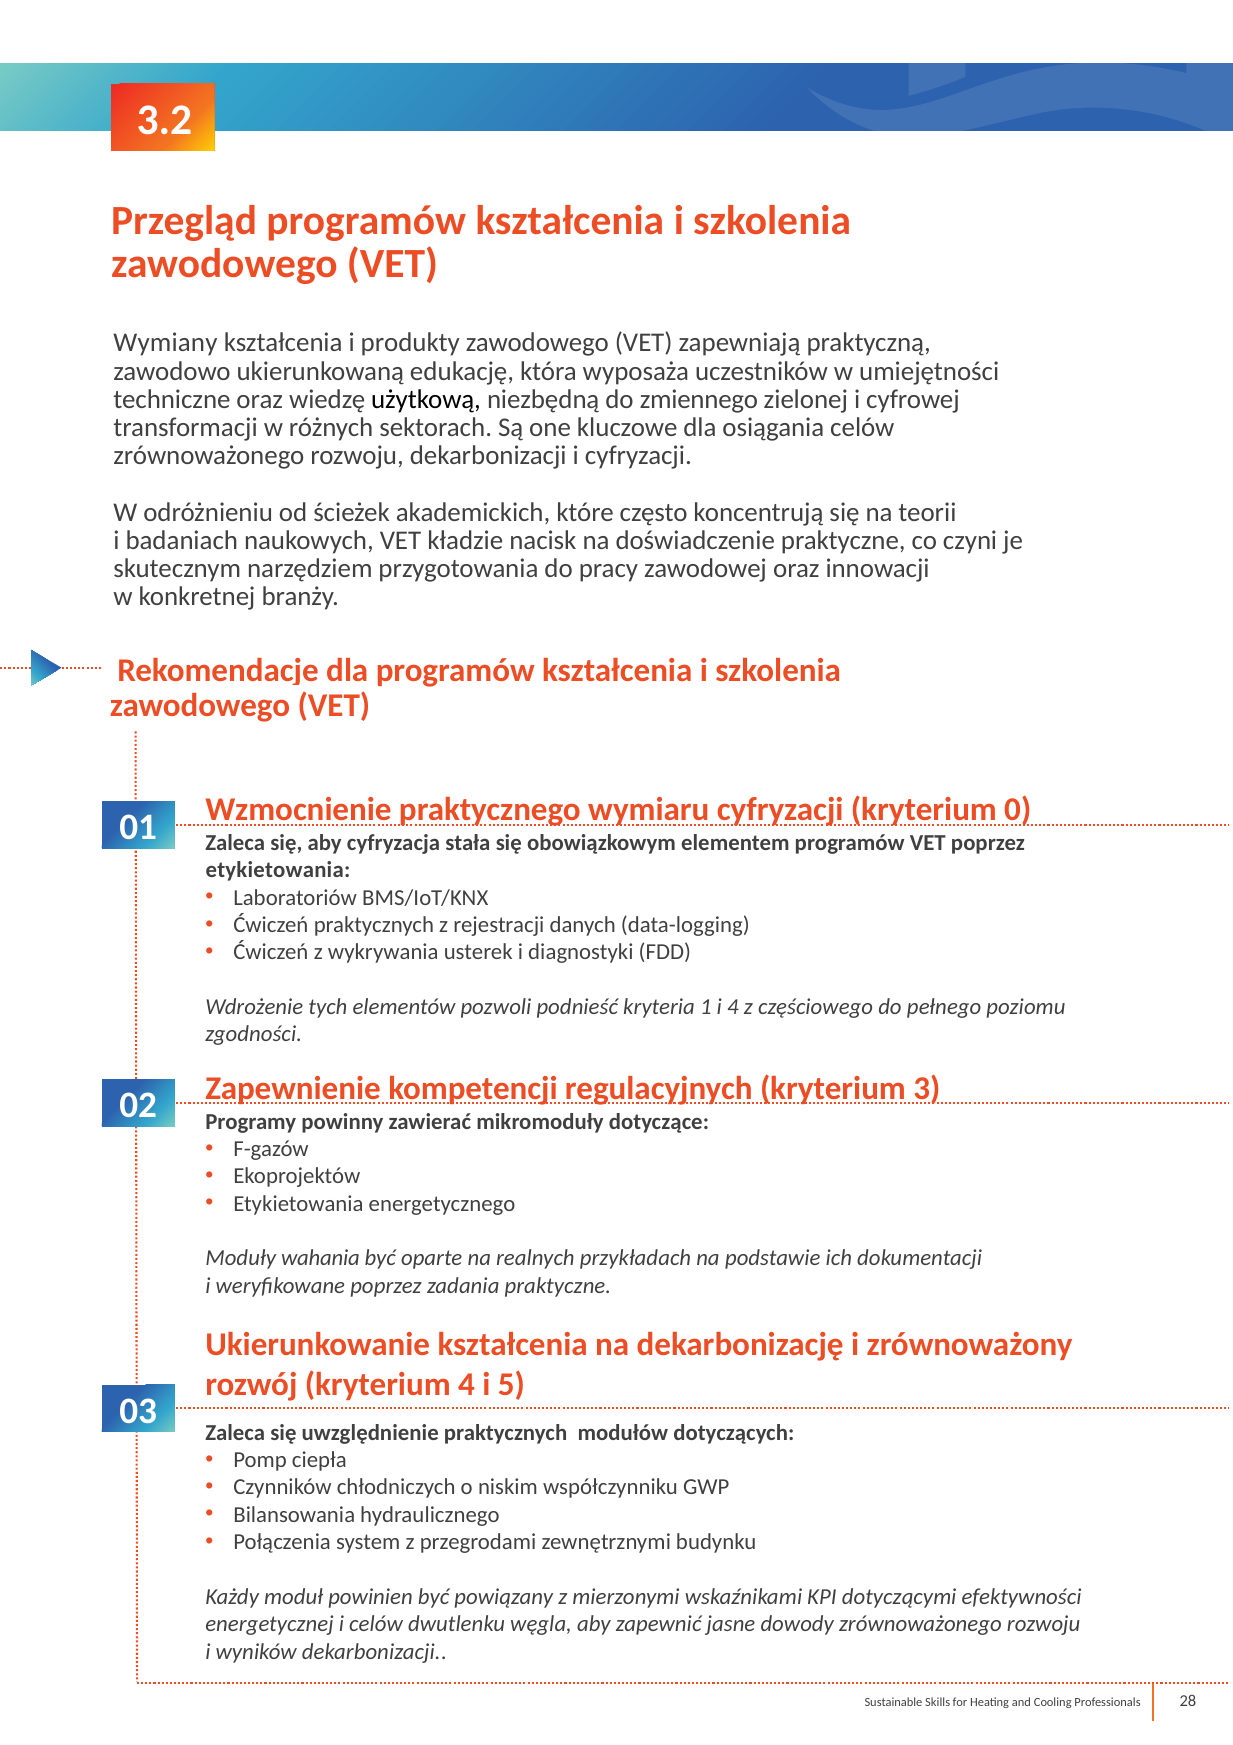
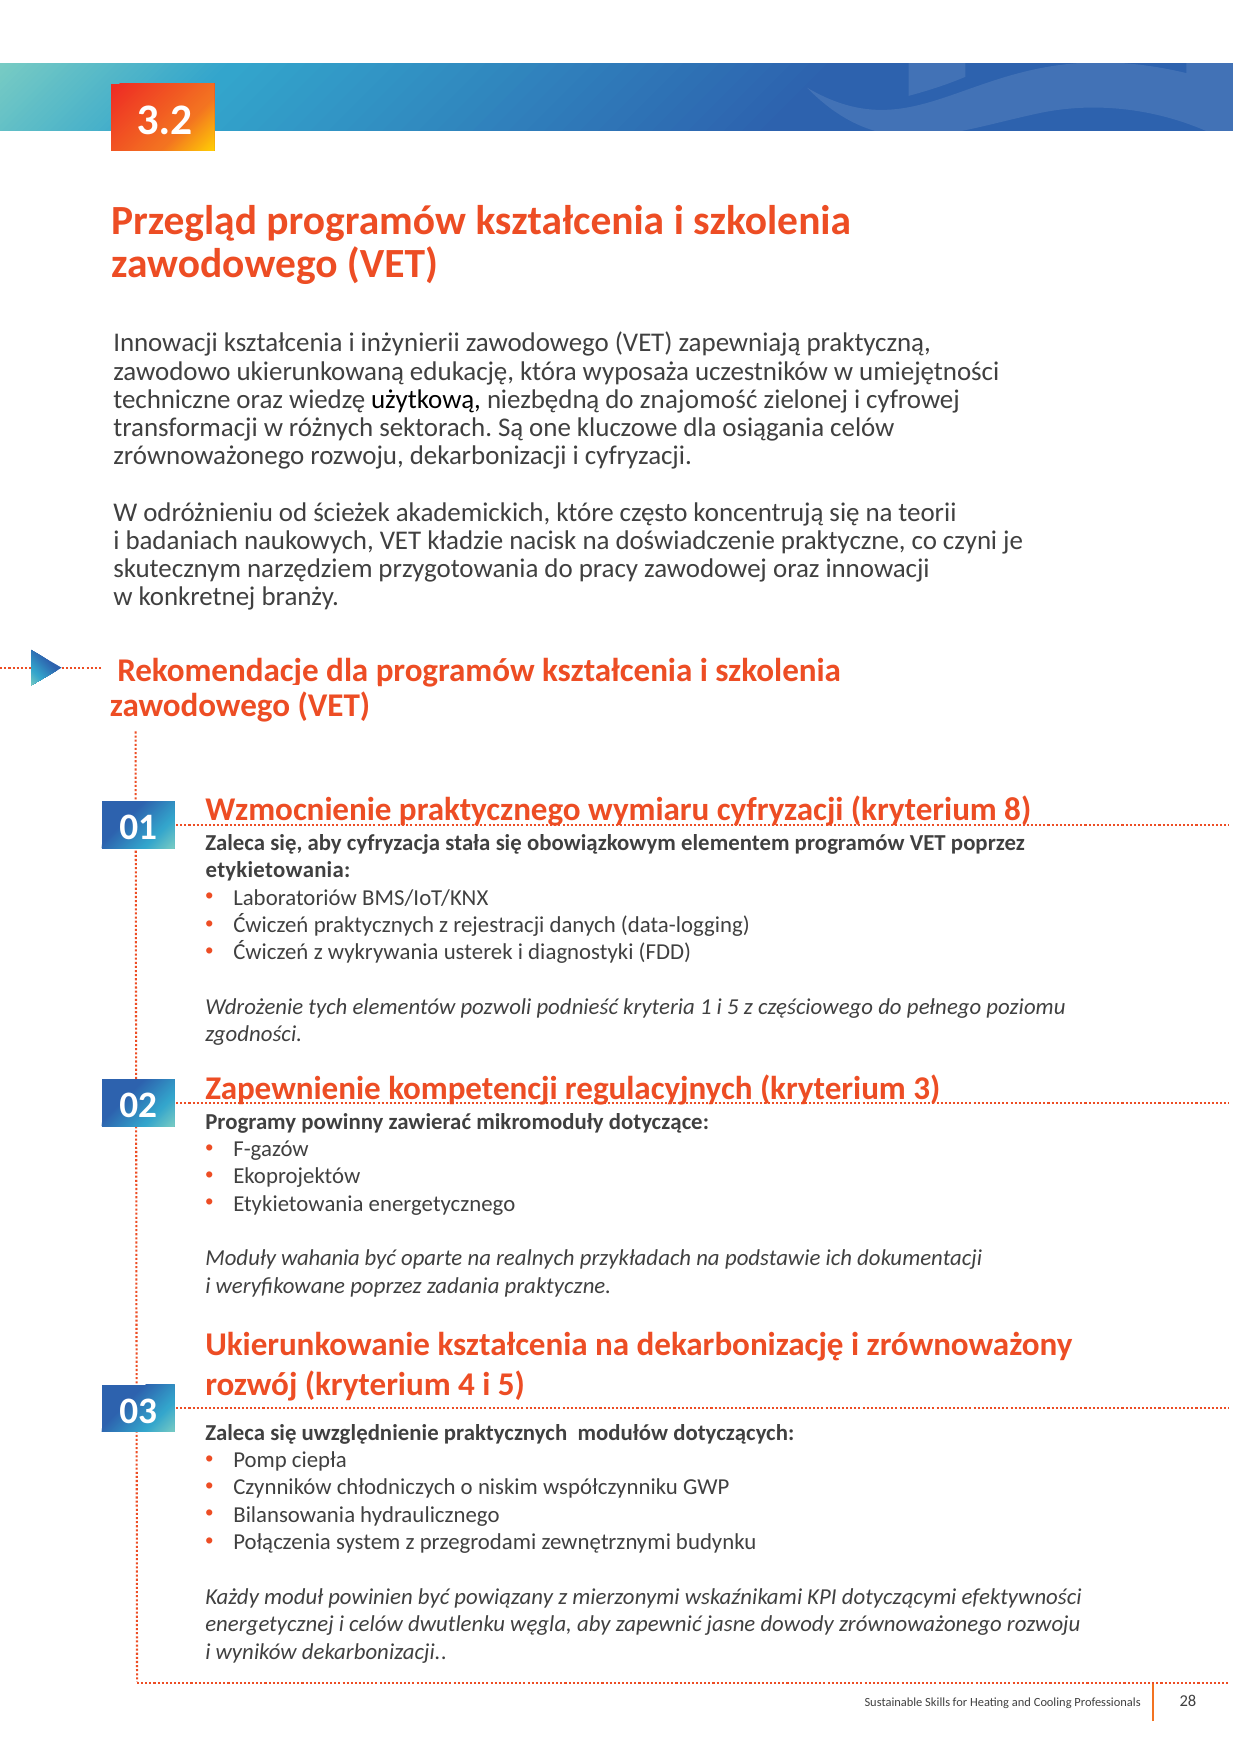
Wymiany: Wymiany -> Innowacji (166, 343)
produkty: produkty -> inżynierii (410, 343)
zmiennego: zmiennego -> znajomość (699, 399)
0: 0 -> 8 (1018, 809)
1 i 4: 4 -> 5 (733, 1006)
